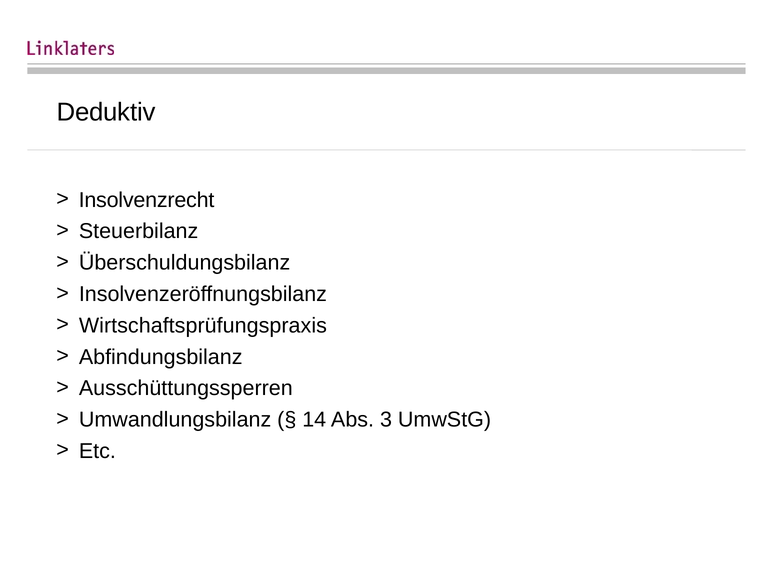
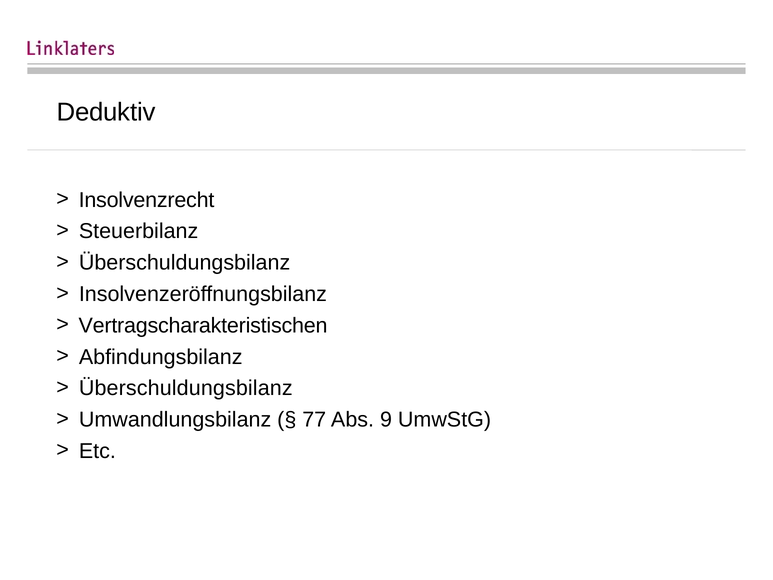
Wirtschaftsprüfungspraxis: Wirtschaftsprüfungspraxis -> Vertragscharakteristischen (203, 325)
Ausschüttungssperren: Ausschüttungssperren -> Überschuldungsbilanz (186, 388)
14: 14 -> 77 (314, 420)
3: 3 -> 9 (386, 420)
